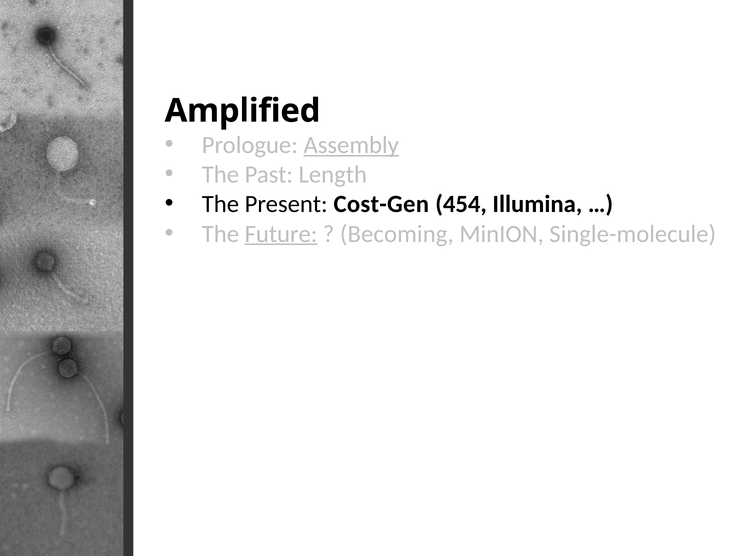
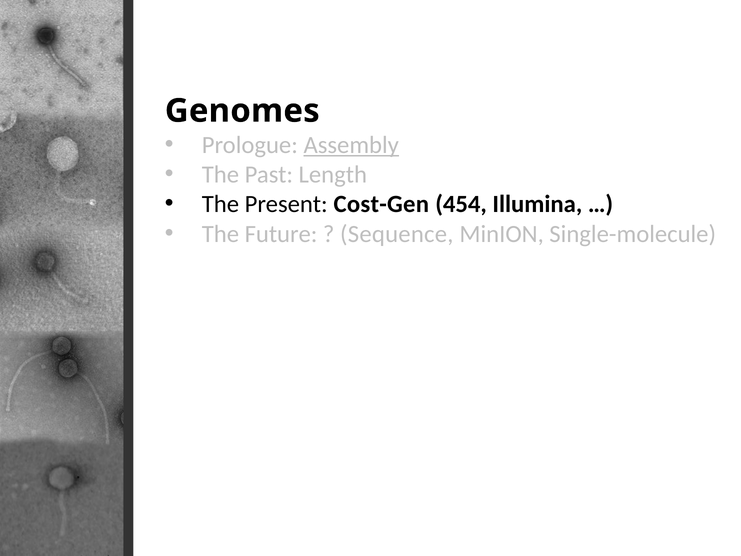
Amplified: Amplified -> Genomes (242, 111)
Future underline: present -> none (281, 234)
Becoming: Becoming -> Sequence (397, 234)
